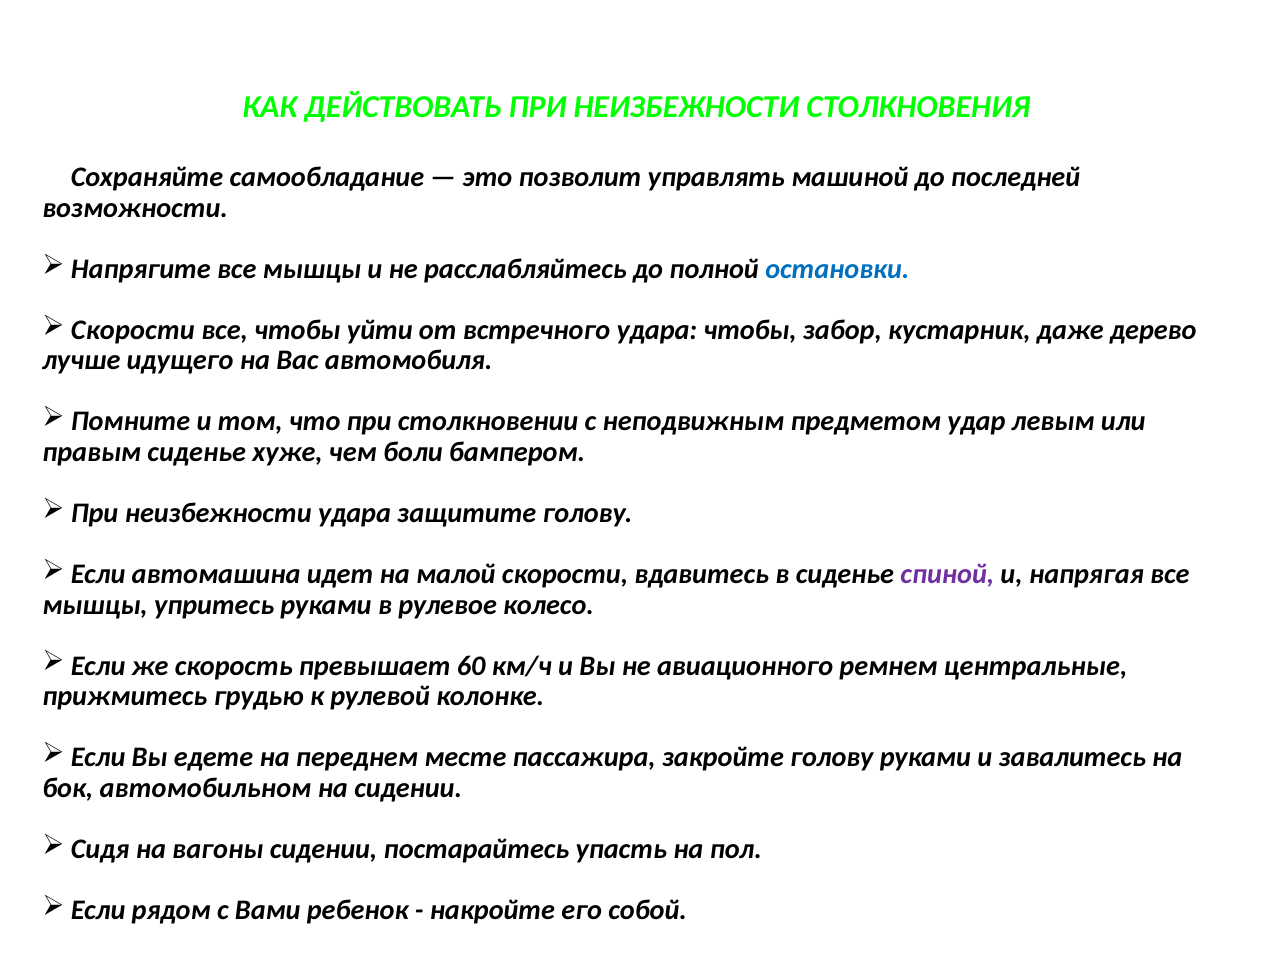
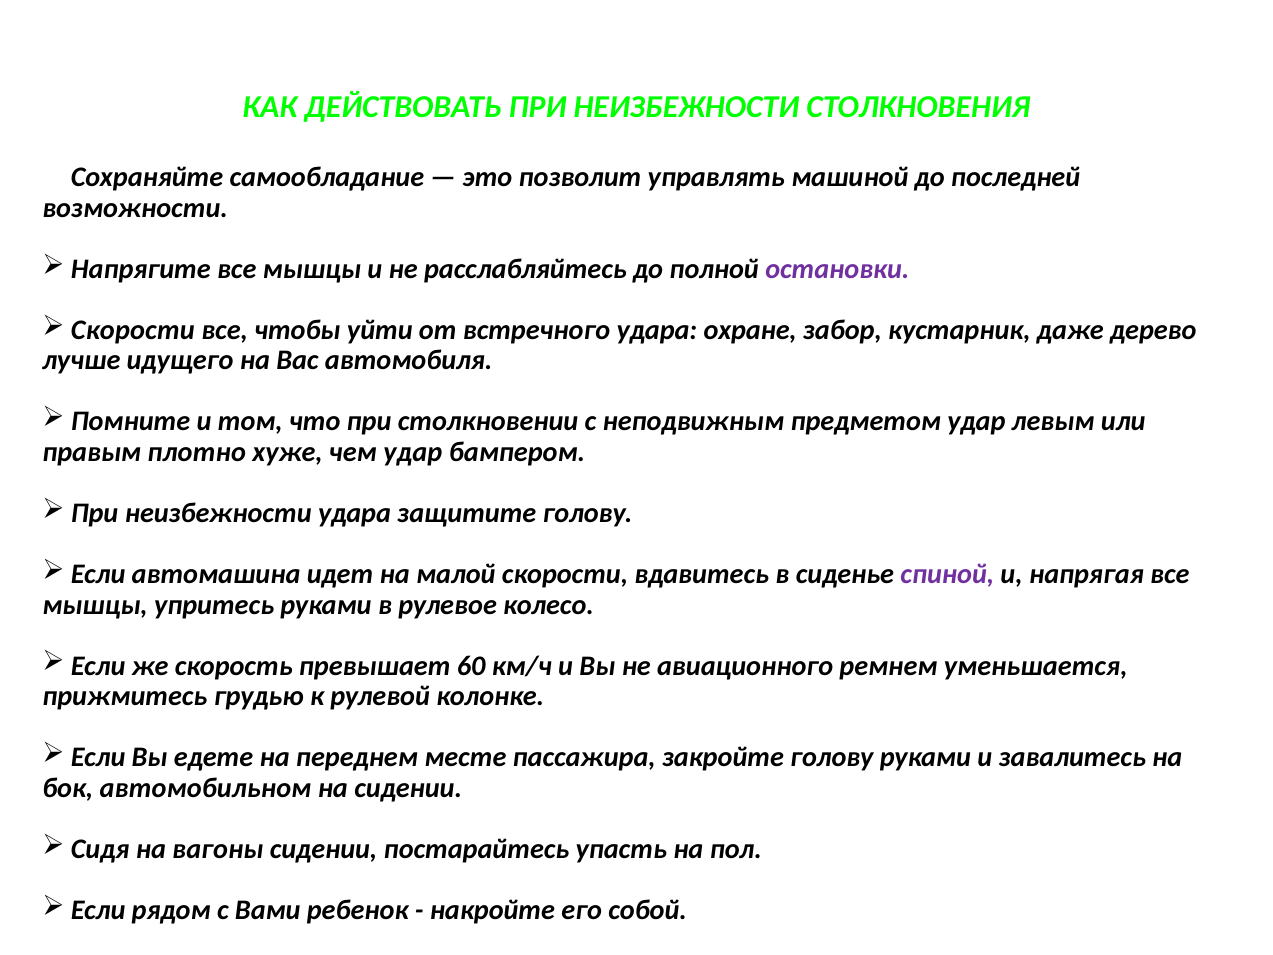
остановки colour: blue -> purple (837, 269)
удара чтобы: чтобы -> охране (750, 330)
правым сиденье: сиденье -> плотно (197, 452)
чем боли: боли -> удар (413, 452)
центральные: центральные -> уменьшается (1036, 666)
